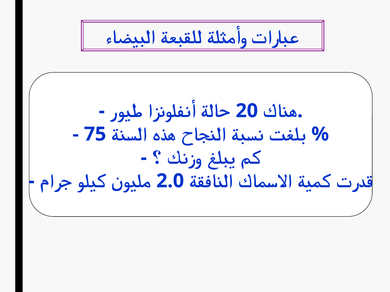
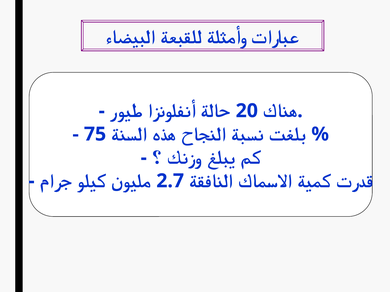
2.0: 2.0 -> 2.7 (170, 181)
